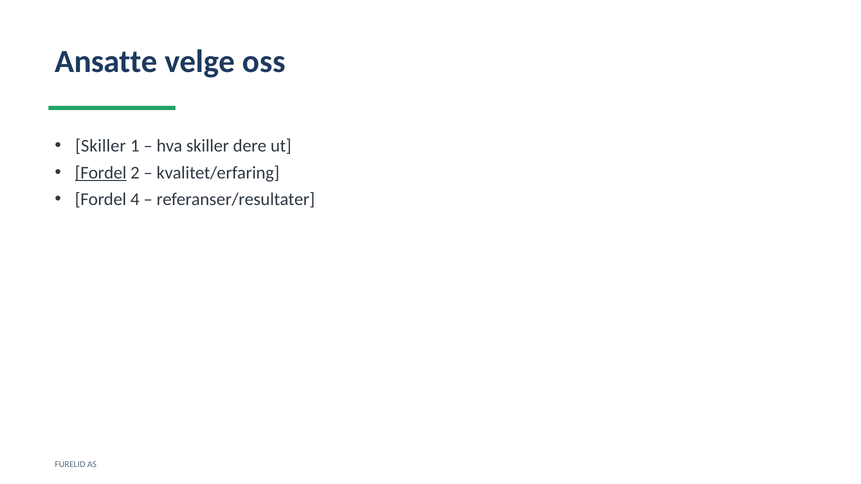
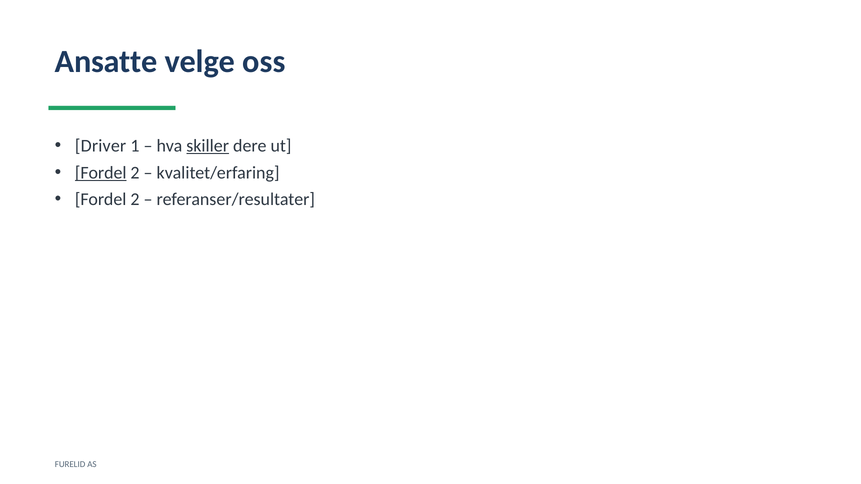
Skiller: Skiller -> Driver (101, 146)
skiller underline: none -> present (208, 146)
4: 4 -> 2 (135, 200)
